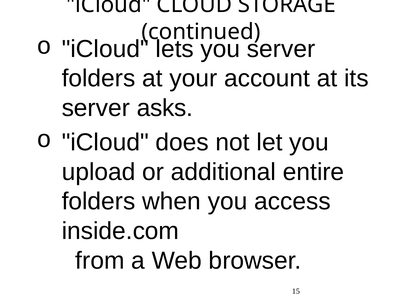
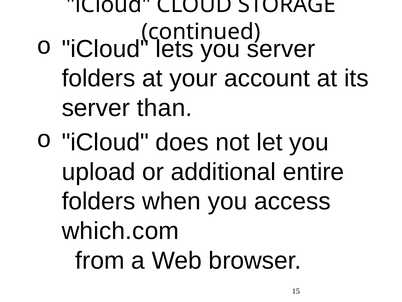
asks: asks -> than (165, 108)
inside.com: inside.com -> which.com (120, 231)
